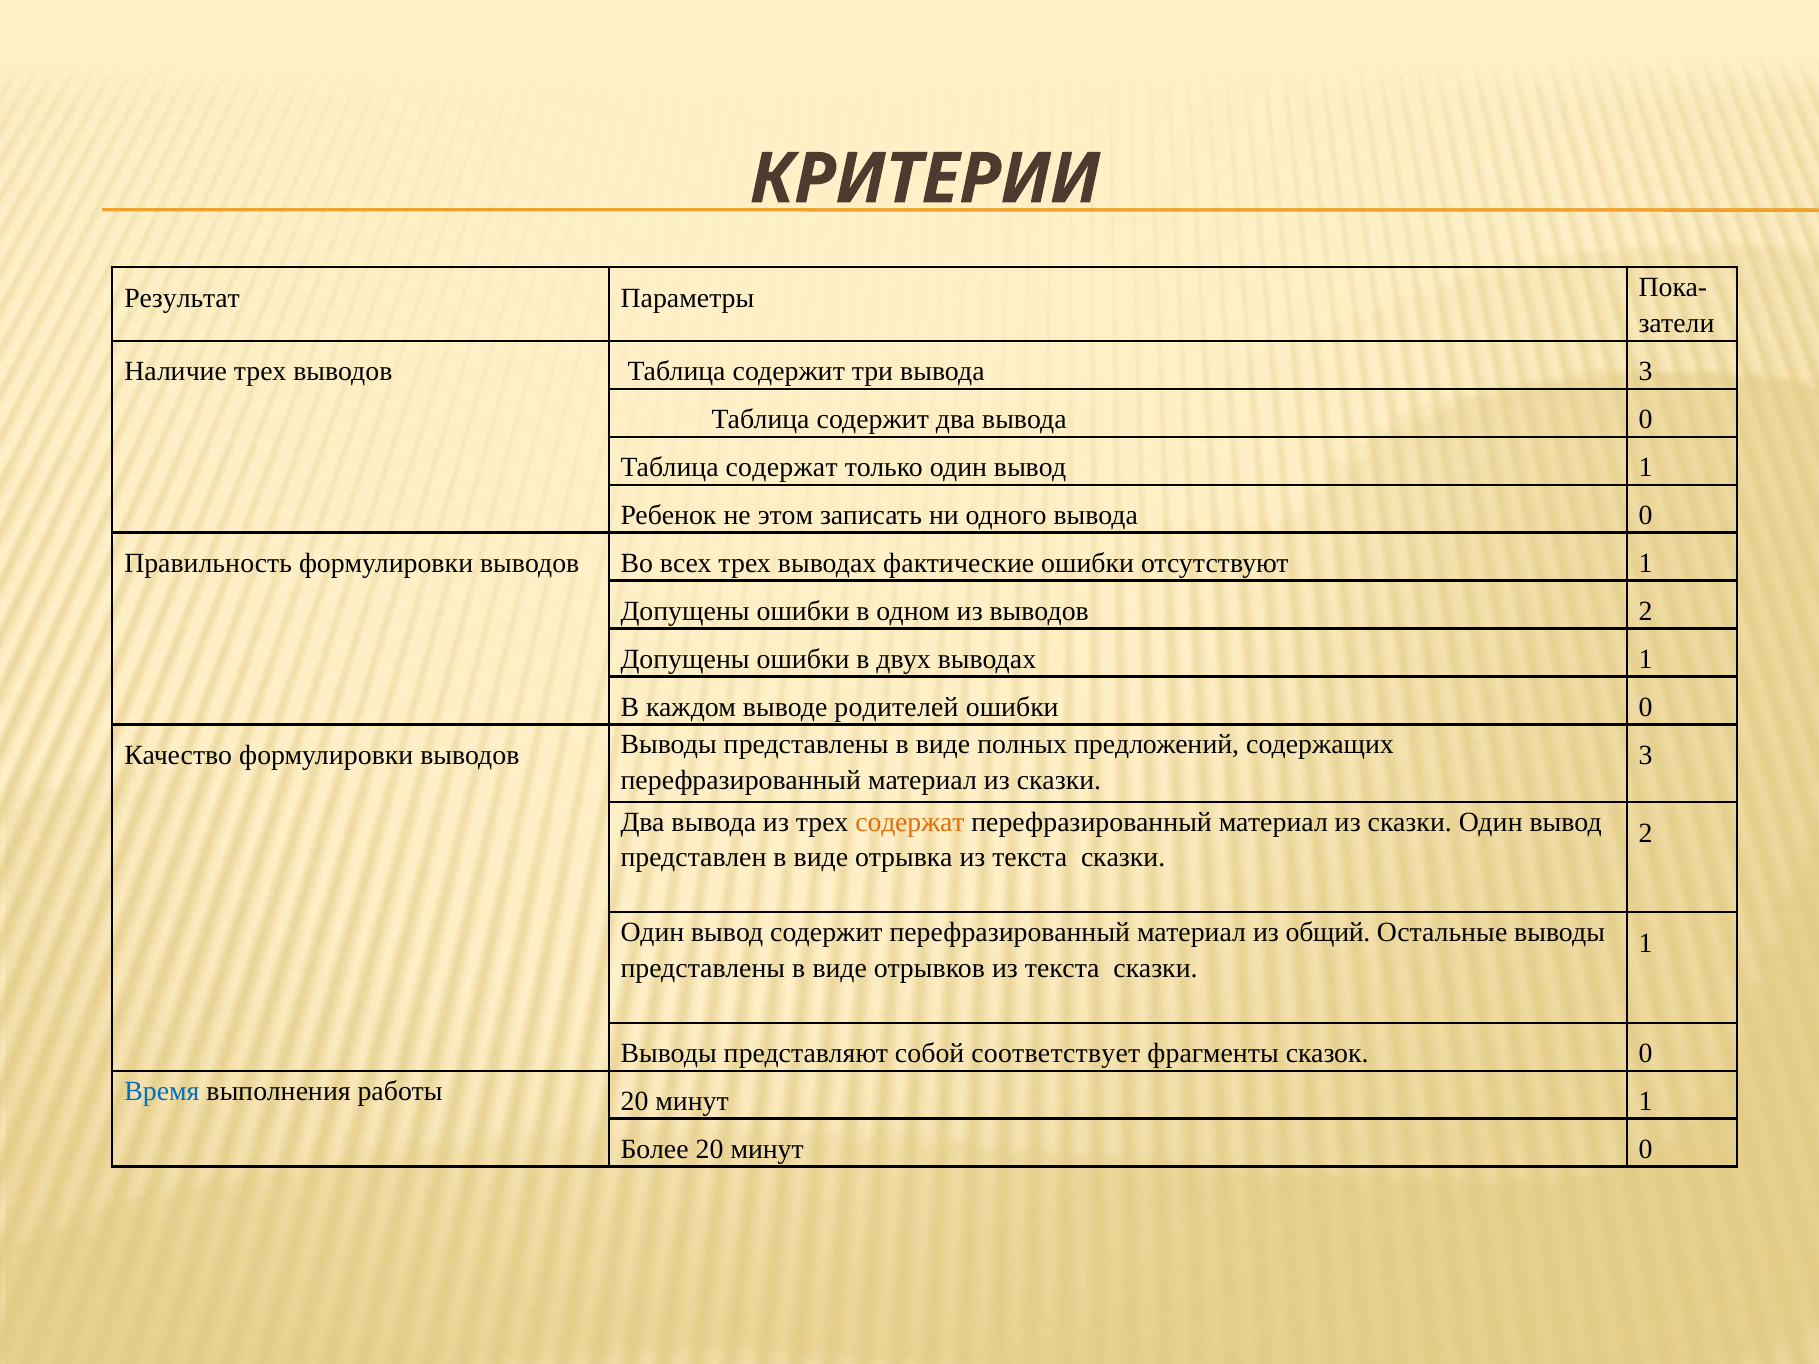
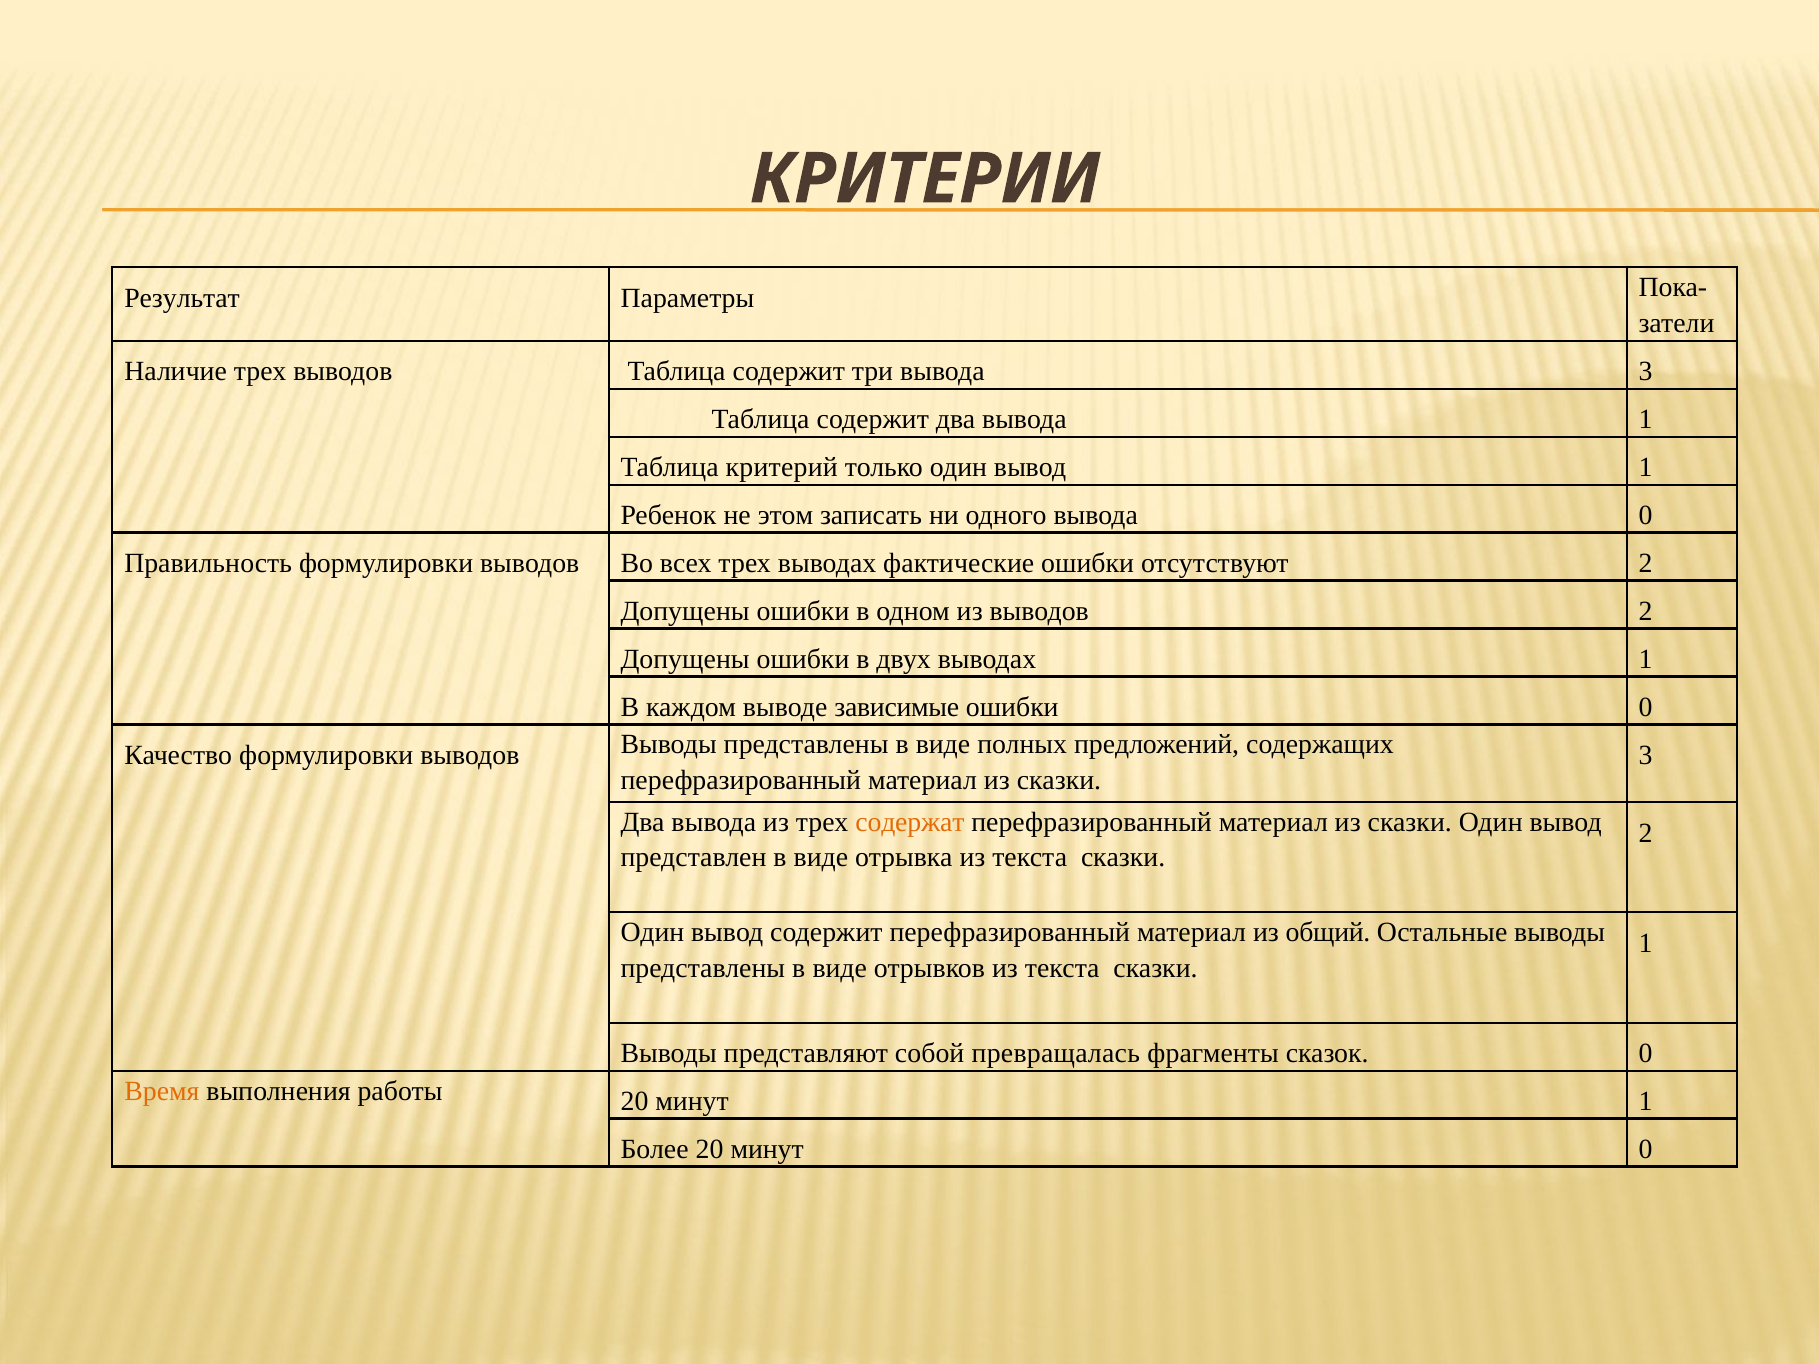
два вывода 0: 0 -> 1 (1646, 420)
Таблица содержат: содержат -> критерий (782, 468)
отсутствуют 1: 1 -> 2 (1646, 564)
родителей: родителей -> зависимые (897, 708)
соответствует: соответствует -> превращалась (1056, 1054)
Время colour: blue -> orange (162, 1091)
